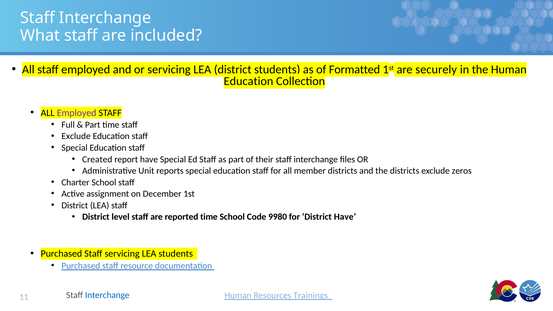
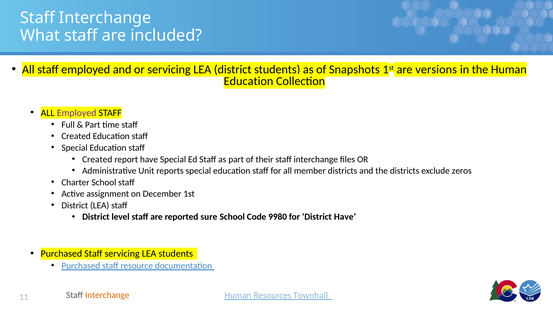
Formatted: Formatted -> Snapshots (354, 70)
securely: securely -> versions (436, 70)
Exclude: Exclude -> Created (76, 136)
reported time: time -> sure (209, 217)
Interchange colour: blue -> orange (107, 295)
Trainings: Trainings -> Townhall (311, 295)
